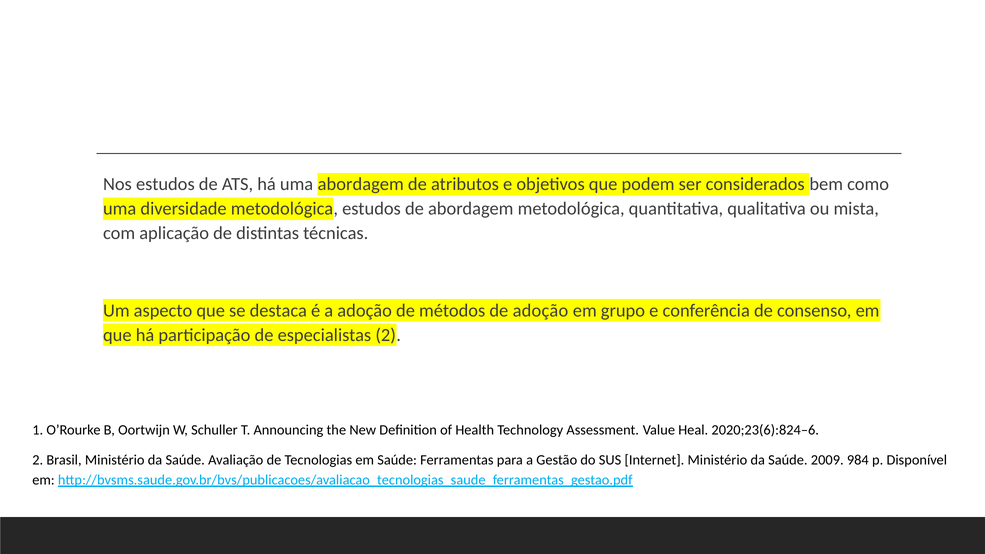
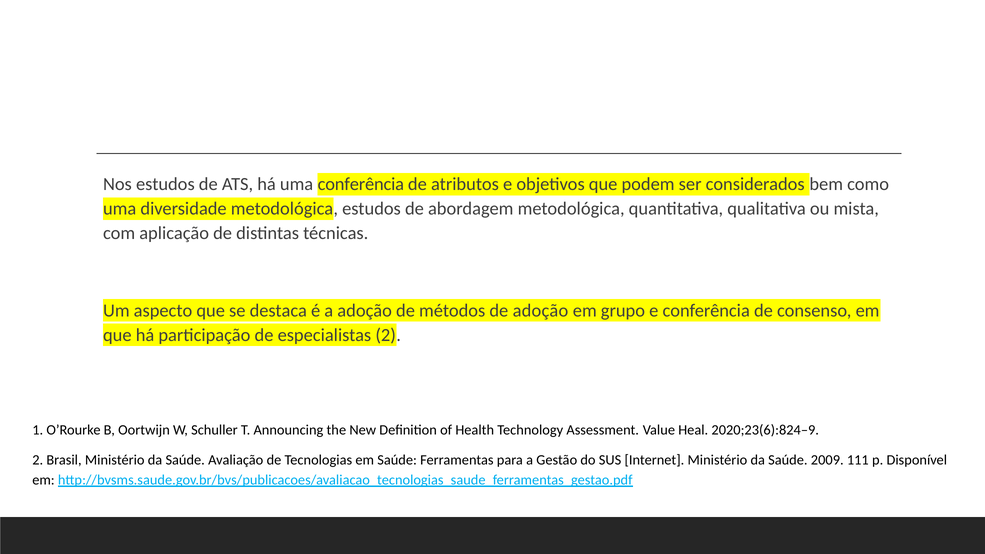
uma abordagem: abordagem -> conferência (361, 184)
2020;23(6):824–6: 2020;23(6):824–6 -> 2020;23(6):824–9 (765, 430)
984: 984 -> 111 (858, 460)
